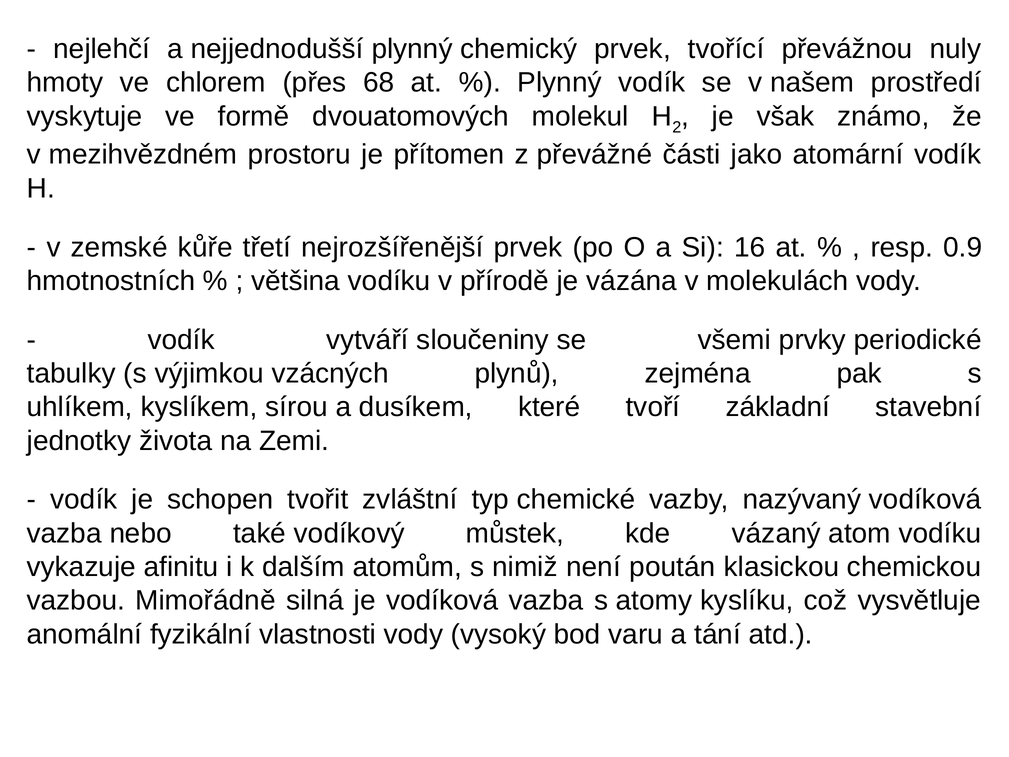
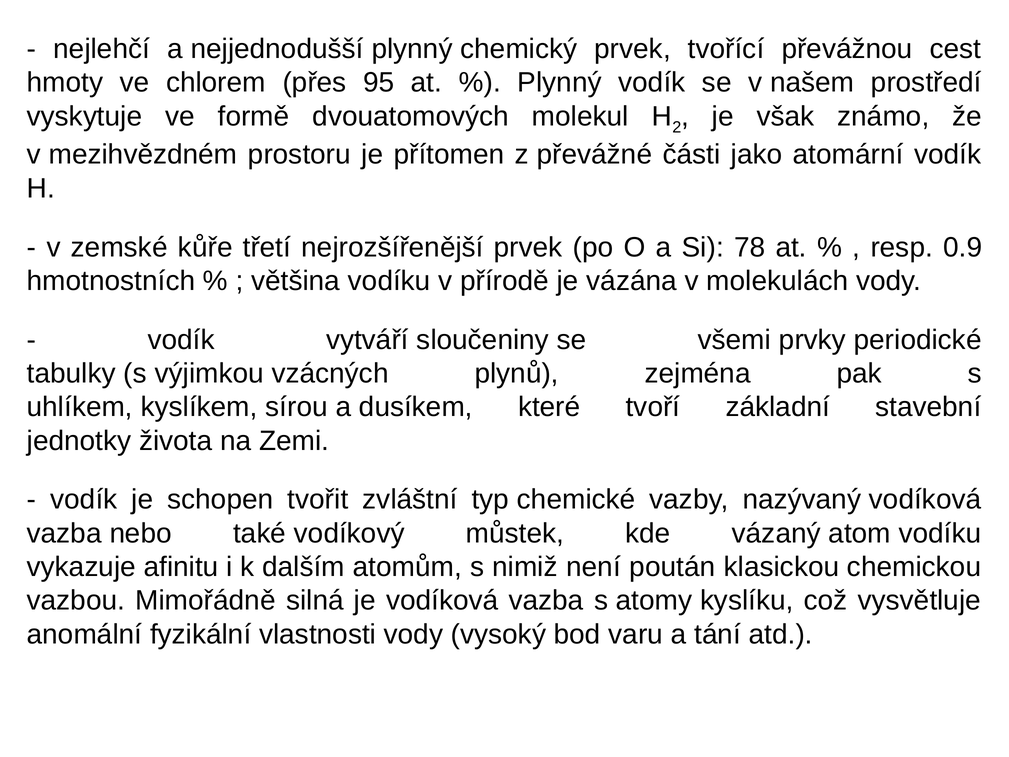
nuly: nuly -> cest (955, 49)
68: 68 -> 95 (379, 83)
16: 16 -> 78 (750, 247)
